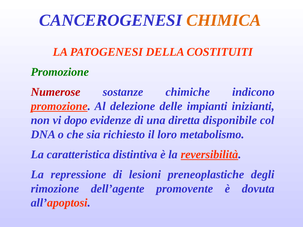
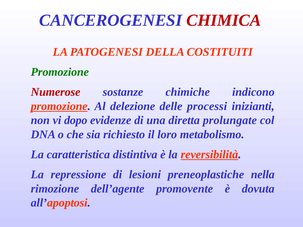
CHIMICA colour: orange -> red (224, 20)
impianti: impianti -> processi (207, 106)
disponibile: disponibile -> prolungate (230, 120)
degli: degli -> nella (263, 175)
